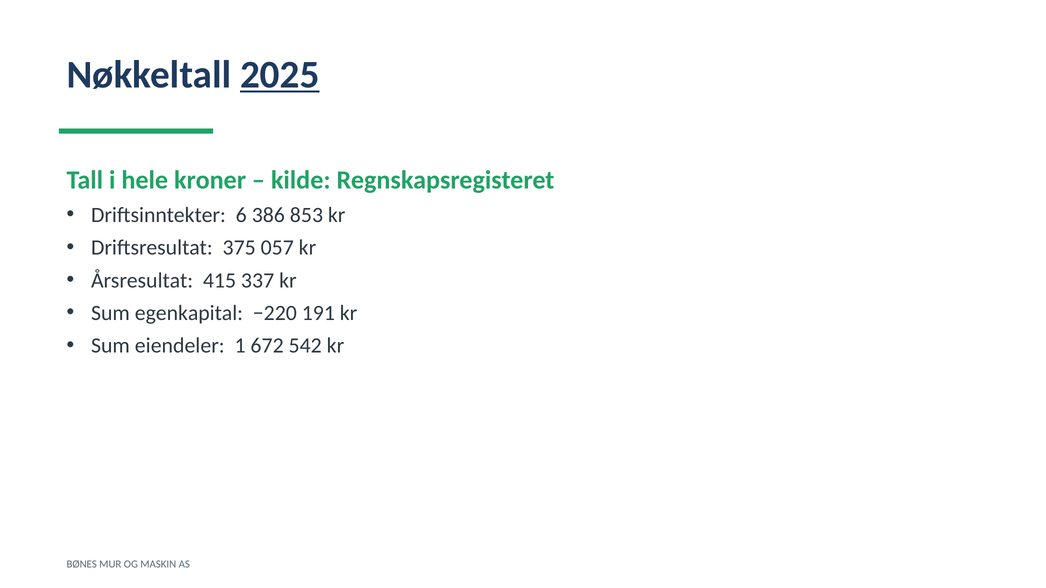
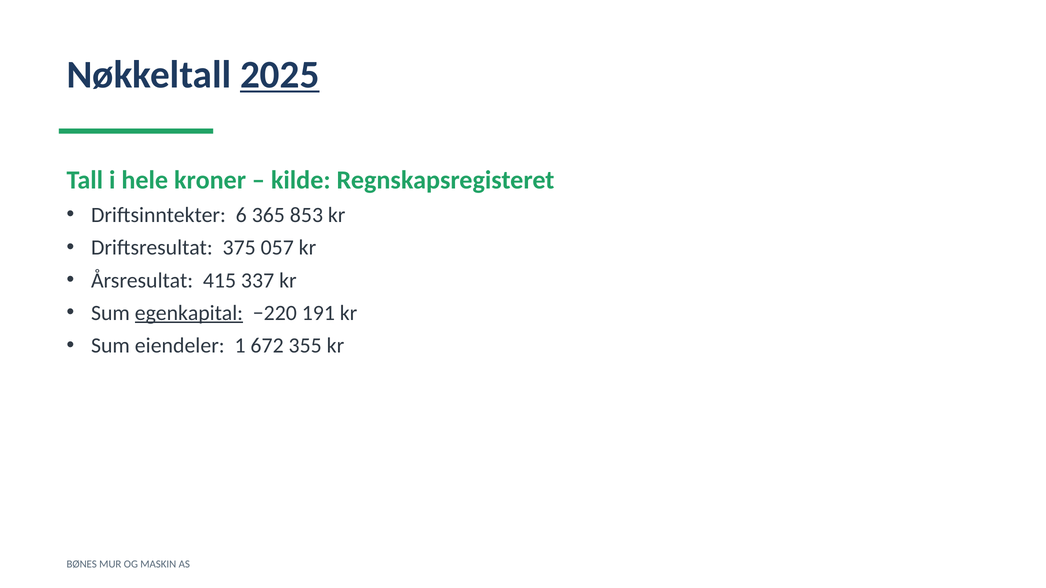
386: 386 -> 365 (268, 215)
egenkapital underline: none -> present (189, 313)
542: 542 -> 355 (305, 346)
